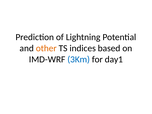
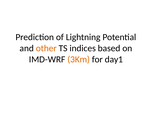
3Km colour: blue -> orange (79, 59)
